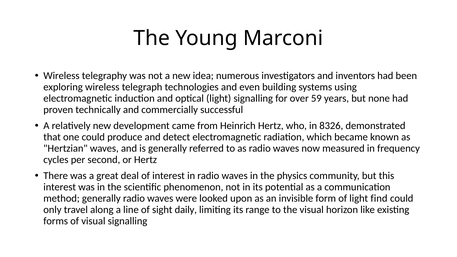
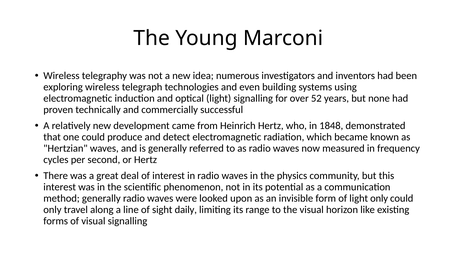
59: 59 -> 52 (316, 98)
8326: 8326 -> 1848 (331, 126)
light find: find -> only (379, 198)
